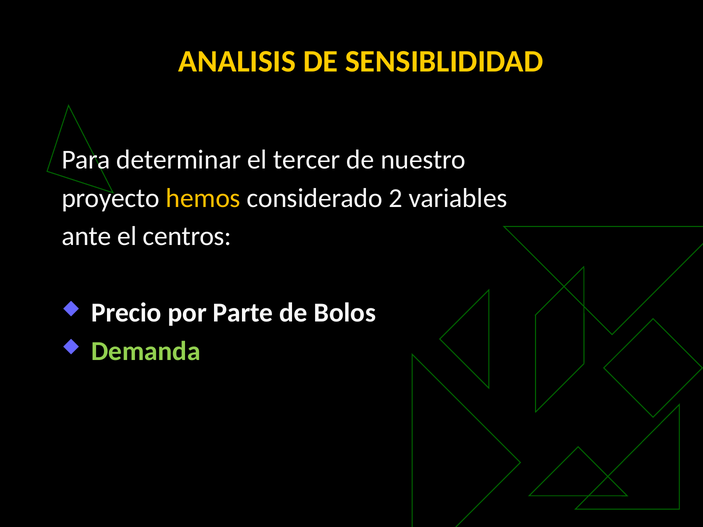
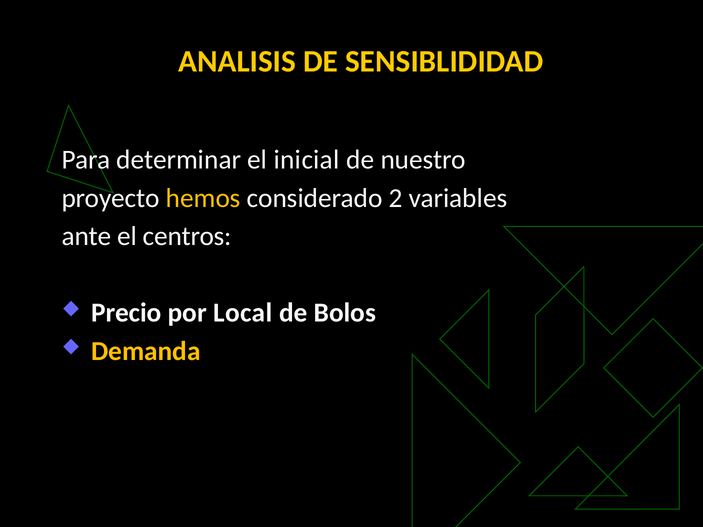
tercer: tercer -> inicial (307, 160)
Parte: Parte -> Local (243, 313)
Demanda colour: light green -> yellow (146, 351)
